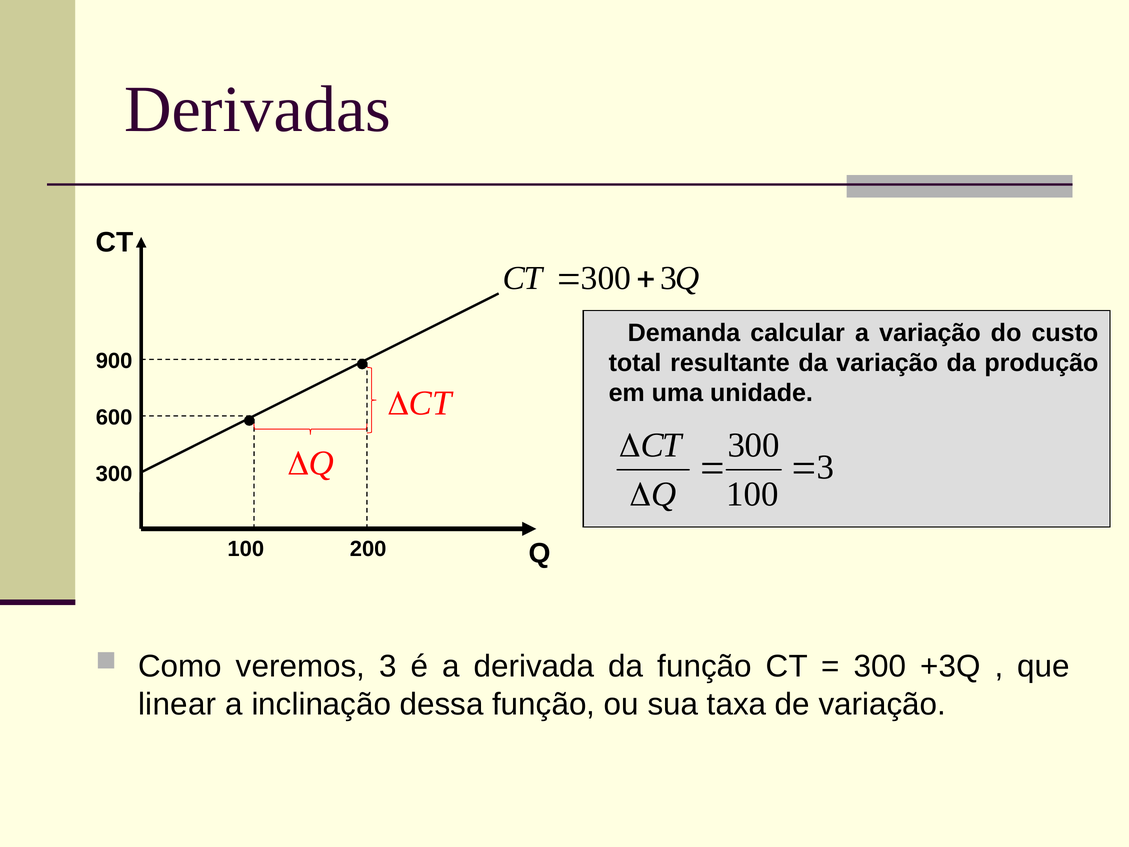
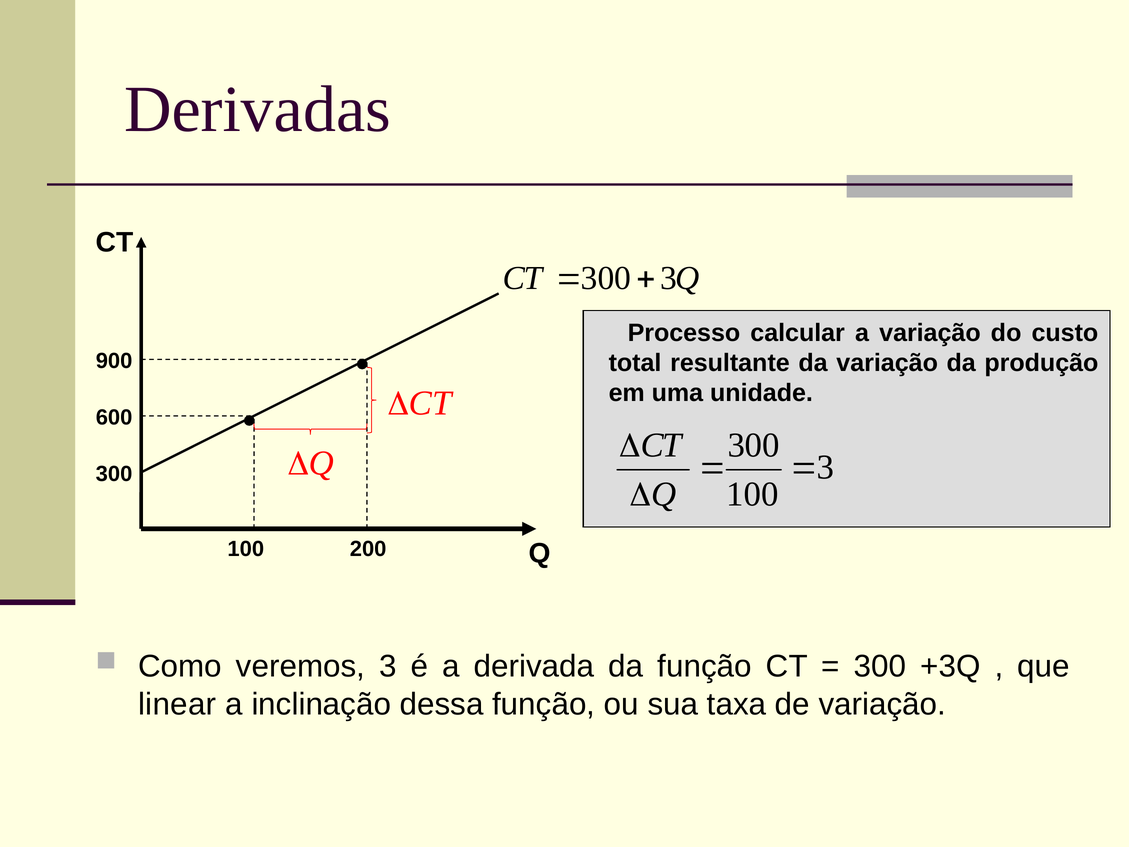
Demanda: Demanda -> Processo (684, 333)
